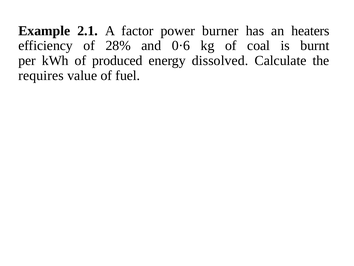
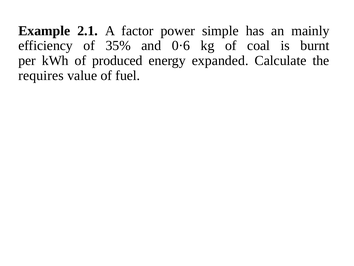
burner: burner -> simple (220, 31)
heaters: heaters -> mainly (310, 31)
28%: 28% -> 35% (118, 46)
dissolved: dissolved -> expanded (220, 60)
